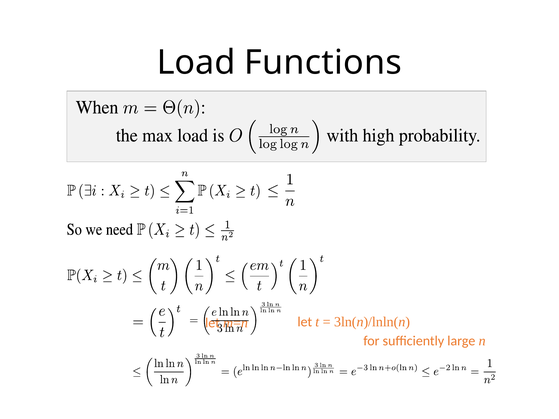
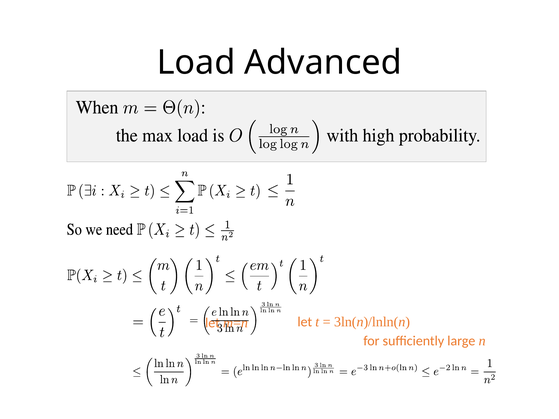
Functions: Functions -> Advanced (323, 63)
